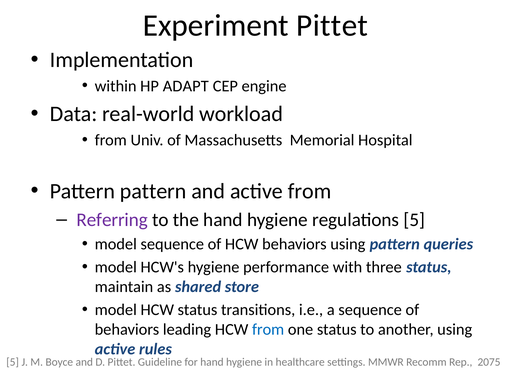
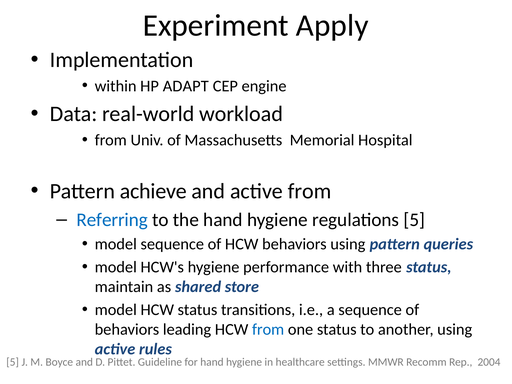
Experiment Pittet: Pittet -> Apply (332, 26)
Pattern pattern: pattern -> achieve (153, 191)
Referring colour: purple -> blue (112, 220)
2075: 2075 -> 2004 (489, 362)
